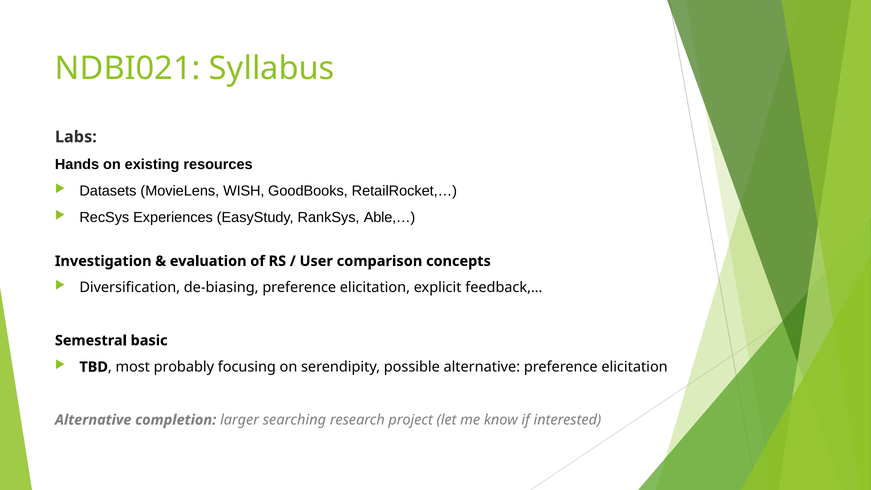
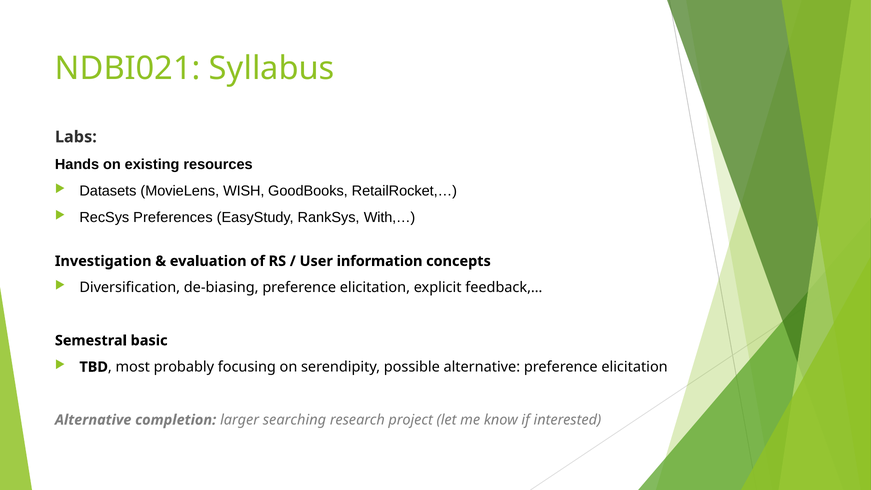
Experiences: Experiences -> Preferences (173, 217)
Able,…: Able,… -> With,… (390, 217)
comparison: comparison -> information (380, 261)
